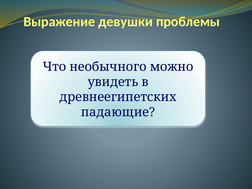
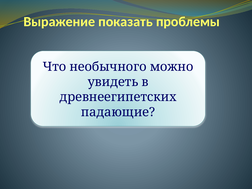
девушки: девушки -> показать (126, 22)
